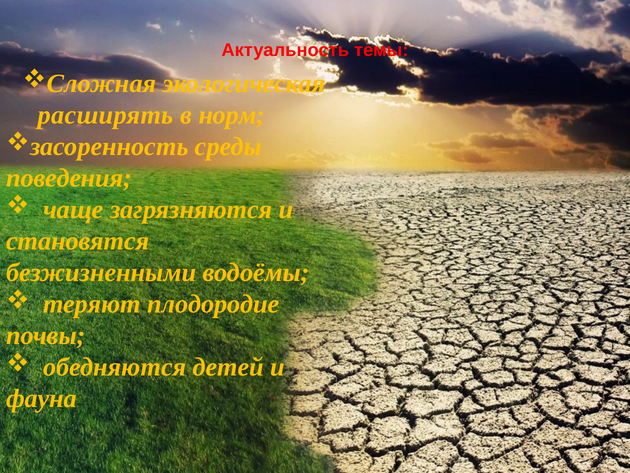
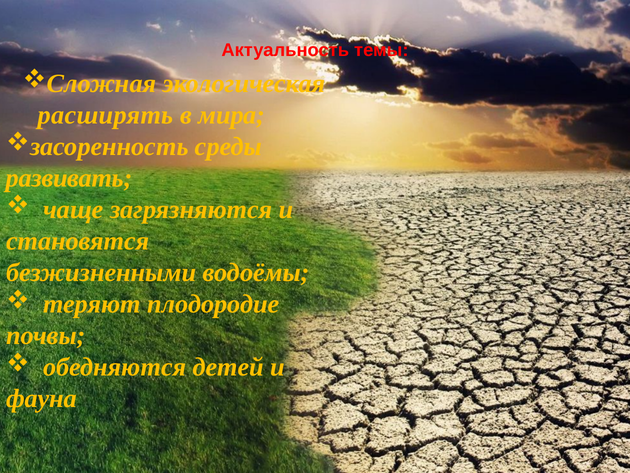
норм: норм -> мира (232, 115)
поведения: поведения -> развивать (69, 178)
